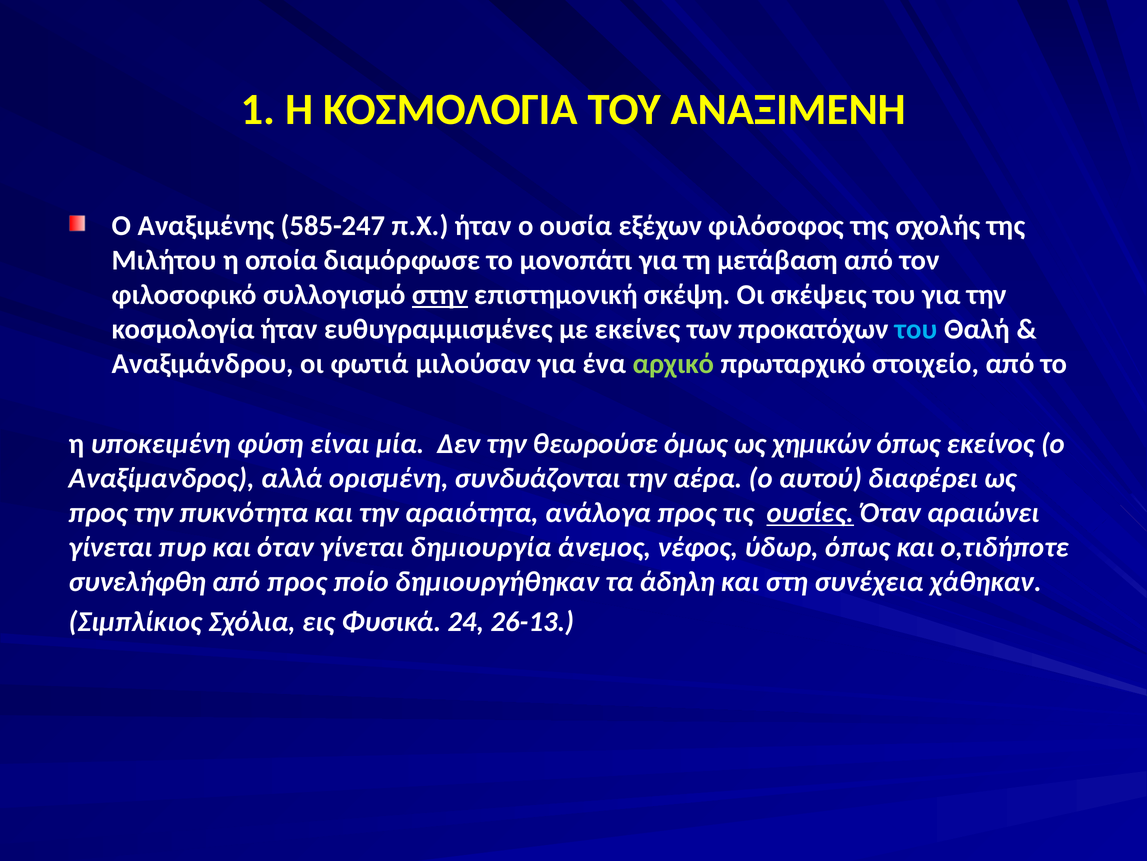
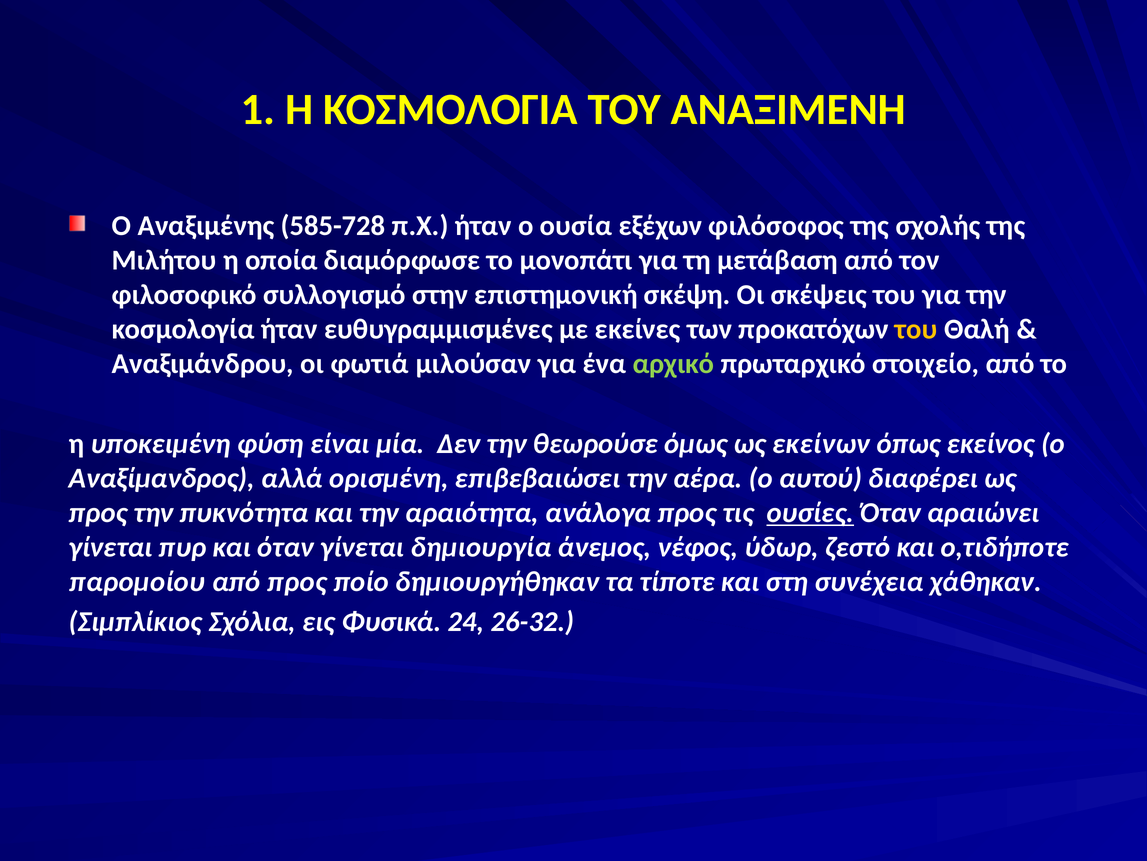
585-247: 585-247 -> 585-728 (333, 226)
στην underline: present -> none (440, 294)
του colour: light blue -> yellow (916, 329)
χημικών: χημικών -> εκείνων (821, 444)
συνδυάζονται: συνδυάζονται -> επιβεβαιώσει (538, 478)
ύδωρ όπως: όπως -> ζεστό (858, 547)
συνελήφθη: συνελήφθη -> παρομοίου (137, 581)
άδηλη: άδηλη -> τίποτε (677, 581)
26-13: 26-13 -> 26-32 (532, 621)
